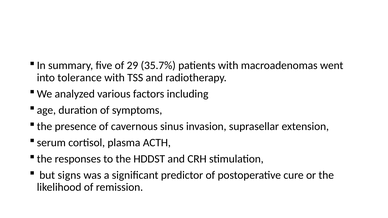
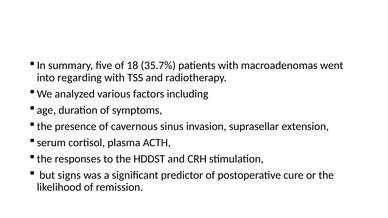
29: 29 -> 18 (132, 66)
tolerance: tolerance -> regarding (80, 78)
